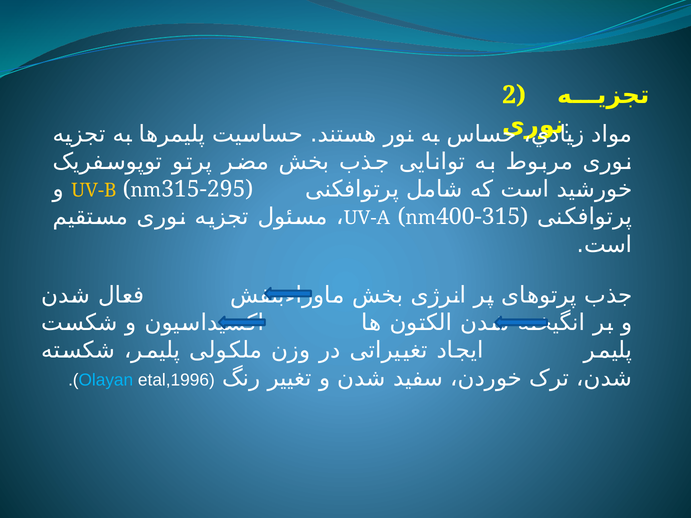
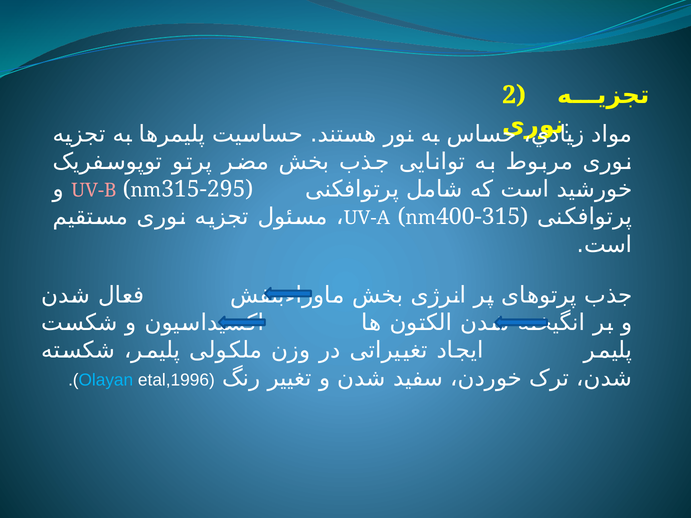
UV-B colour: yellow -> pink (94, 191)
